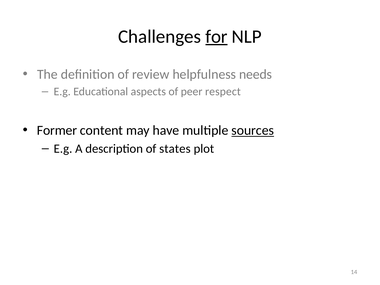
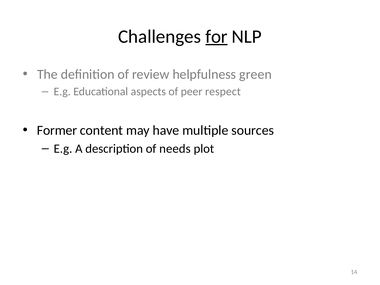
needs: needs -> green (255, 74)
sources underline: present -> none (253, 130)
states: states -> needs (175, 149)
